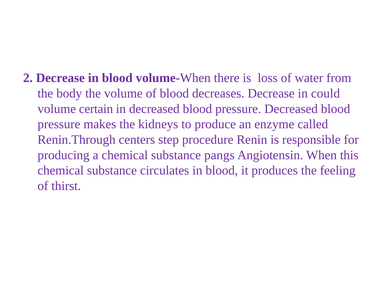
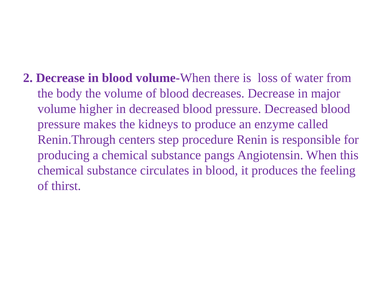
could: could -> major (326, 93)
certain: certain -> higher (96, 109)
